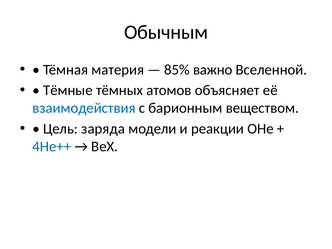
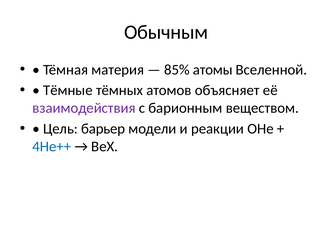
важно: важно -> атомы (213, 70)
взаимодействия colour: blue -> purple (84, 108)
заряда: заряда -> барьер (103, 129)
